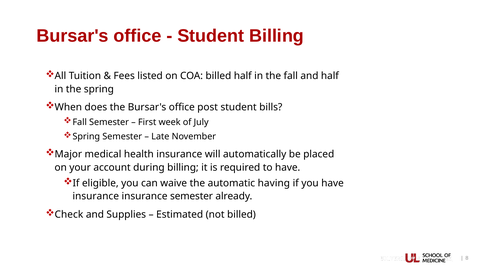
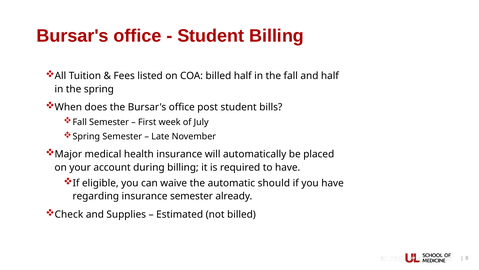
having: having -> should (274, 183)
insurance: insurance -> regarding (96, 196)
